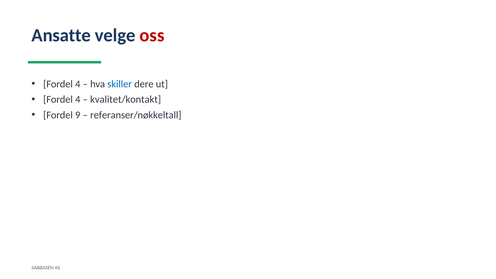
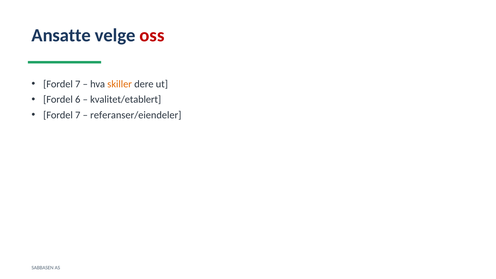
4: 4 -> 7 (78, 84)
skiller colour: blue -> orange (120, 84)
4: 4 -> 6 (78, 100)
kvalitet/kontakt: kvalitet/kontakt -> kvalitet/etablert (126, 100)
9: 9 -> 7 (78, 115)
referanser/nøkkeltall: referanser/nøkkeltall -> referanser/eiendeler (136, 115)
